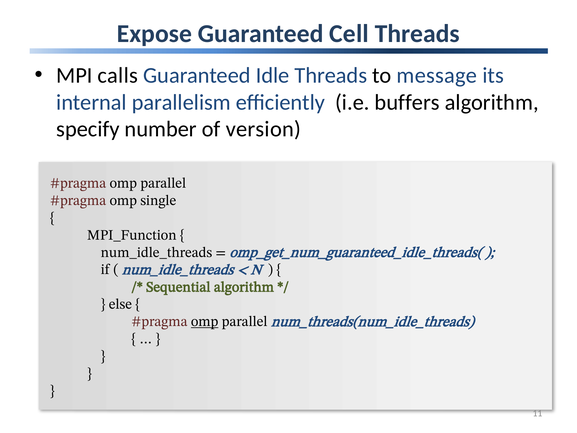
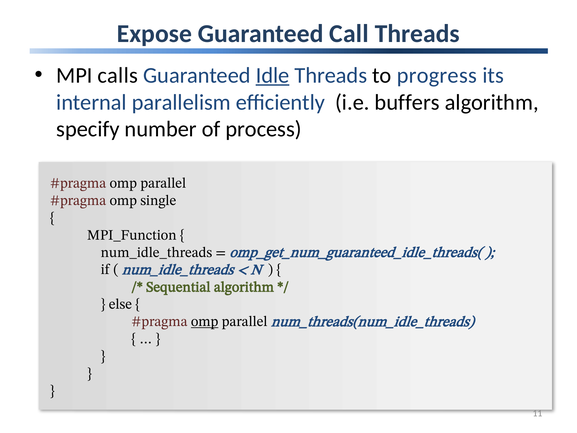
Cell: Cell -> Call (349, 34)
Idle underline: none -> present (273, 75)
message: message -> progress (437, 75)
version: version -> process (264, 129)
